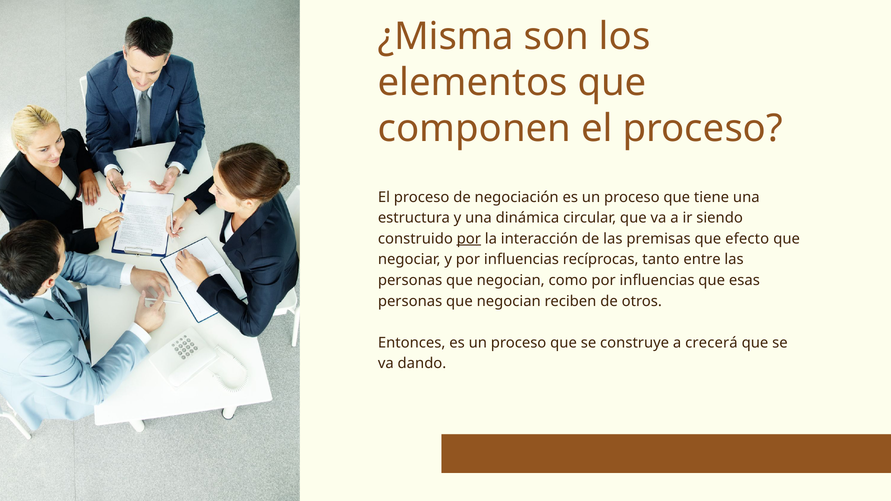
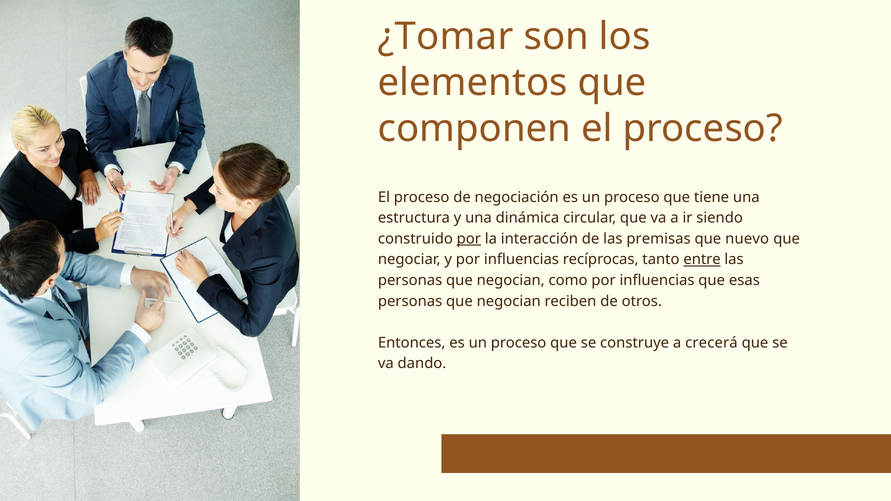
¿Misma: ¿Misma -> ¿Tomar (446, 37)
efecto: efecto -> nuevo (747, 239)
entre underline: none -> present (702, 260)
